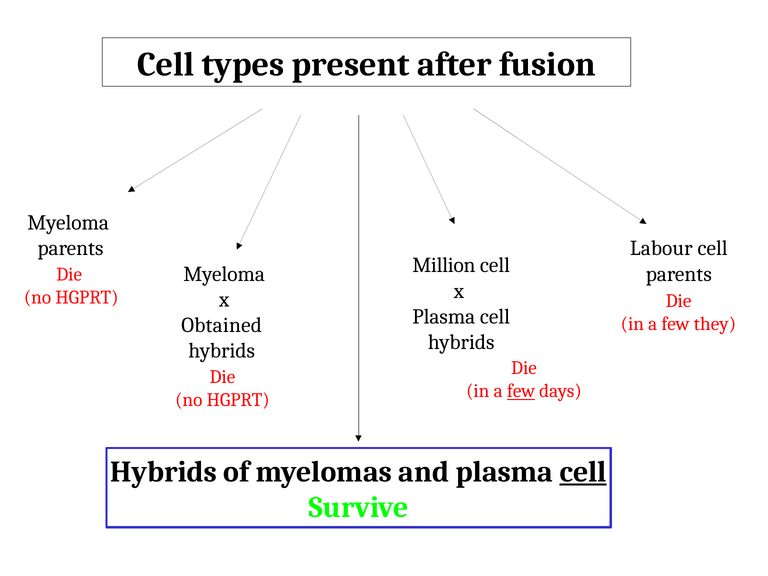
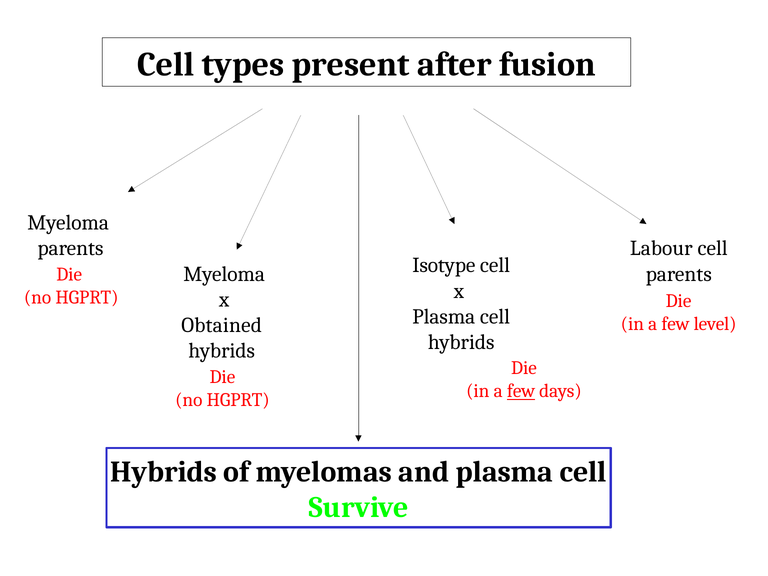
Million: Million -> Isotype (444, 265)
they: they -> level (715, 324)
cell underline: present -> none (583, 472)
